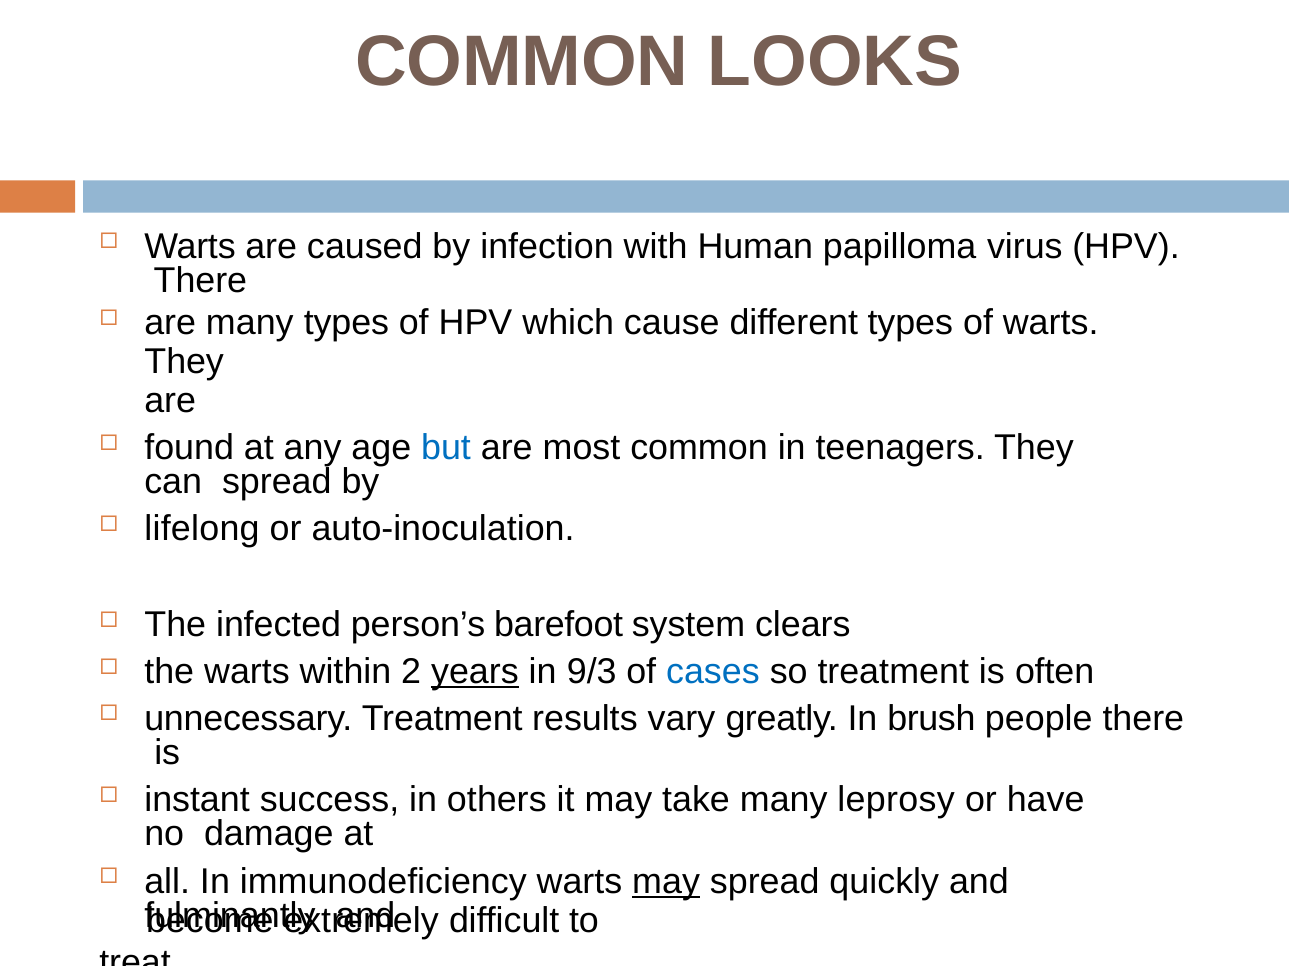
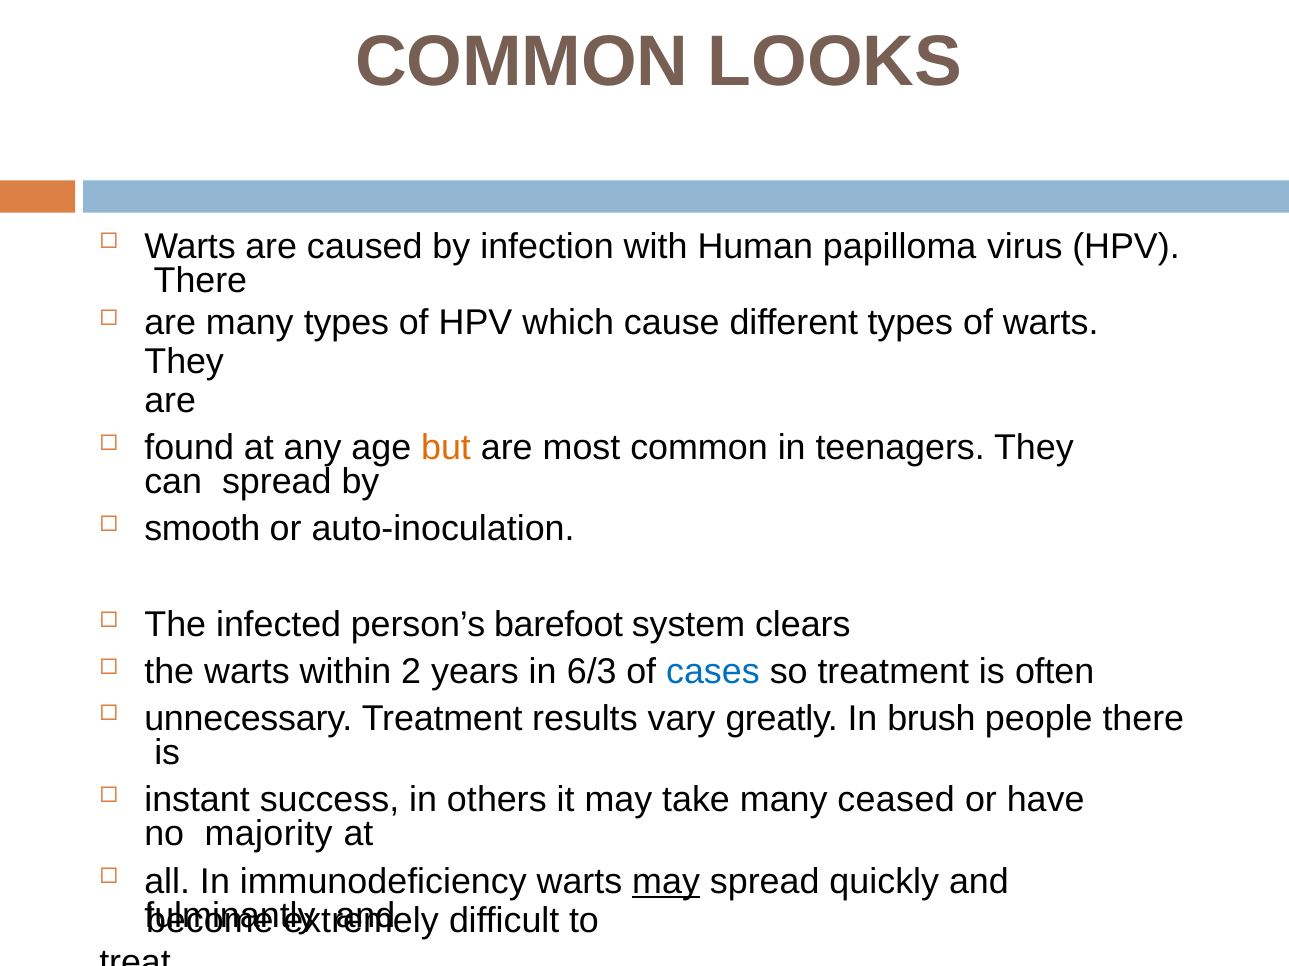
but colour: blue -> orange (446, 448)
lifelong: lifelong -> smooth (202, 529)
years underline: present -> none (475, 672)
9/3: 9/3 -> 6/3 (592, 672)
leprosy: leprosy -> ceased (896, 800)
damage: damage -> majority (269, 835)
